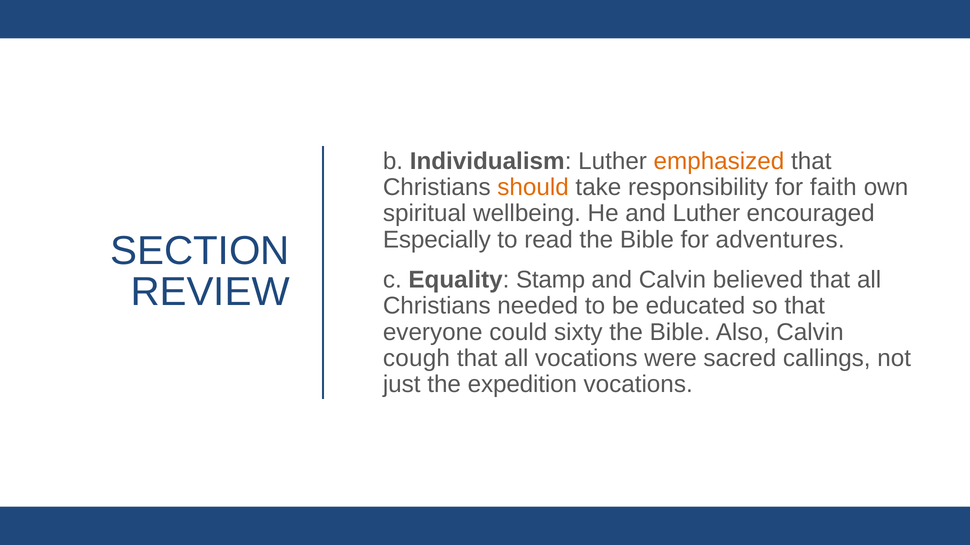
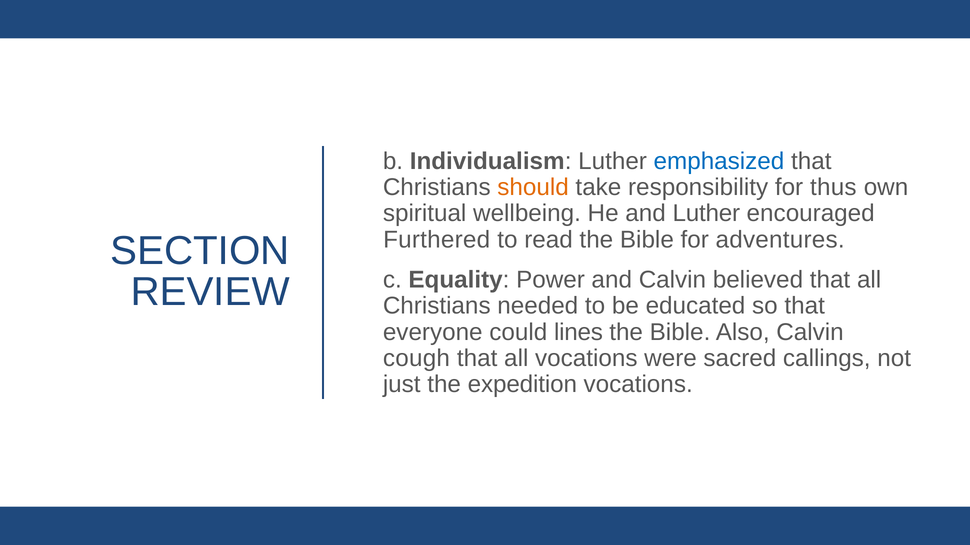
emphasized colour: orange -> blue (719, 161)
faith: faith -> thus (833, 187)
Especially: Especially -> Furthered (437, 240)
Stamp: Stamp -> Power (550, 280)
sixty: sixty -> lines (578, 333)
